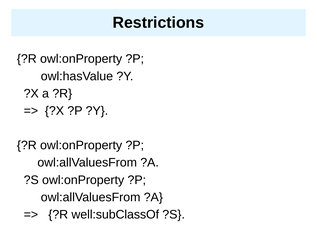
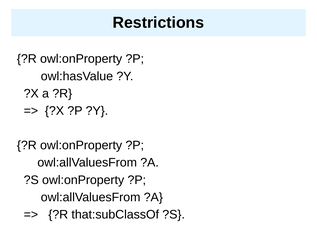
well:subClassOf: well:subClassOf -> that:subClassOf (115, 214)
